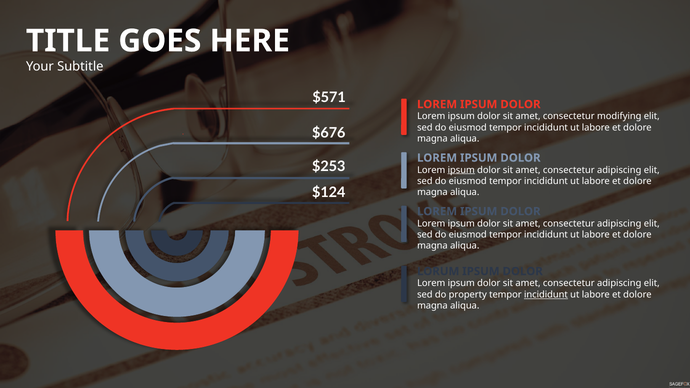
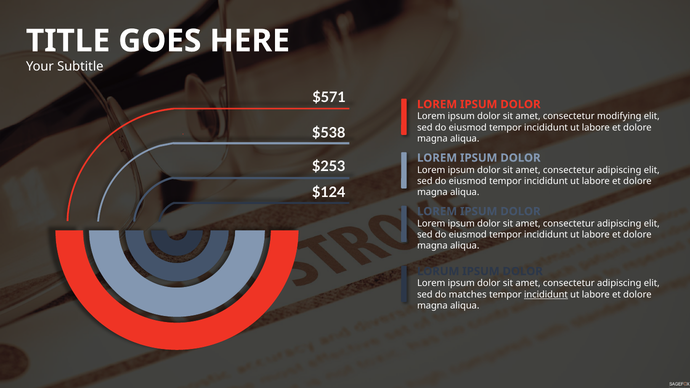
$676: $676 -> $538 (329, 133)
ipsum underline: present -> none (461, 170)
property: property -> matches (468, 295)
